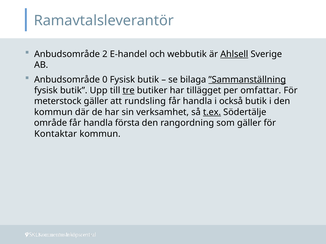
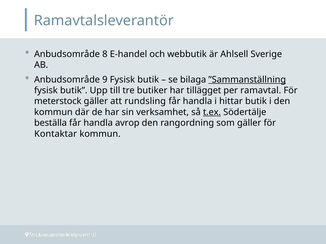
2: 2 -> 8 (105, 54)
Ahlsell underline: present -> none (234, 54)
0: 0 -> 9 (105, 80)
tre underline: present -> none (129, 91)
omfattar: omfattar -> ramavtal (261, 91)
också: också -> hittar (231, 101)
område: område -> beställa (50, 123)
första: första -> avrop (127, 123)
